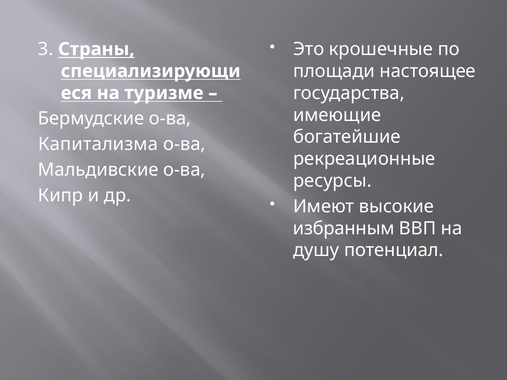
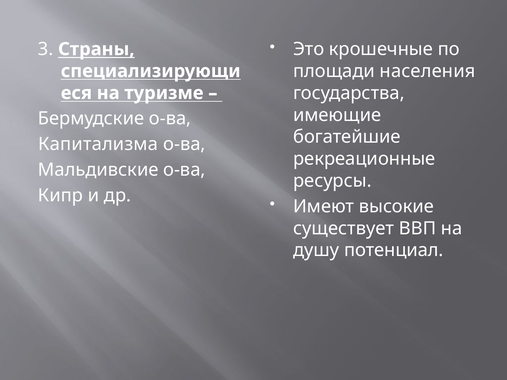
настоящее: настоящее -> населения (428, 71)
избранным: избранным -> существует (344, 228)
